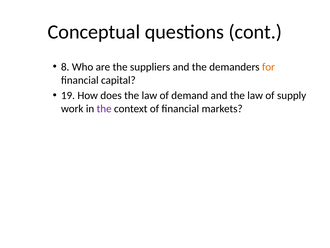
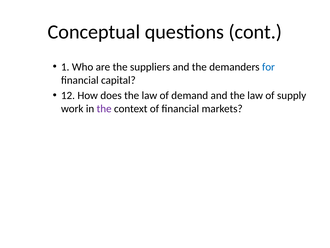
8: 8 -> 1 (65, 67)
for colour: orange -> blue (268, 67)
19: 19 -> 12 (68, 95)
